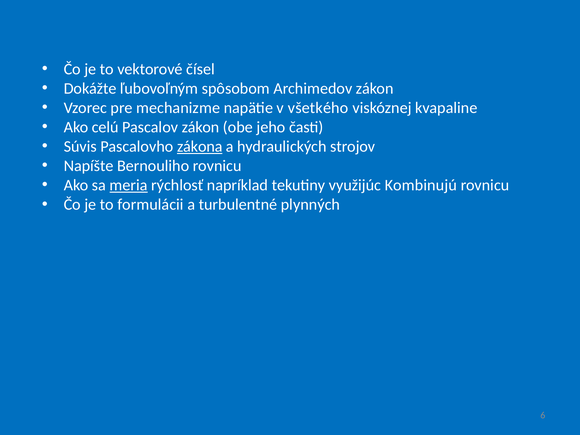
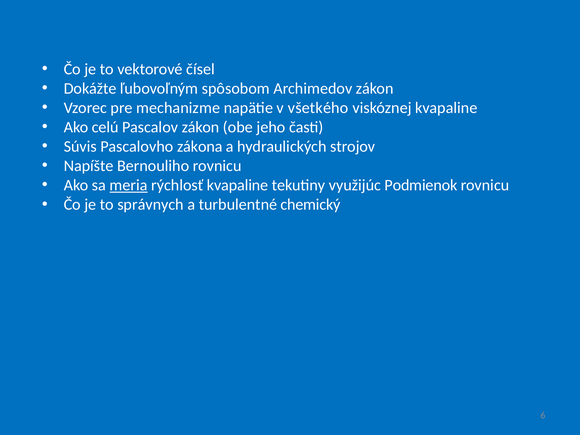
zákona underline: present -> none (200, 147)
rýchlosť napríklad: napríklad -> kvapaline (238, 185)
Kombinujú: Kombinujú -> Podmienok (421, 185)
formulácii: formulácii -> správnych (151, 205)
plynných: plynných -> chemický (311, 205)
